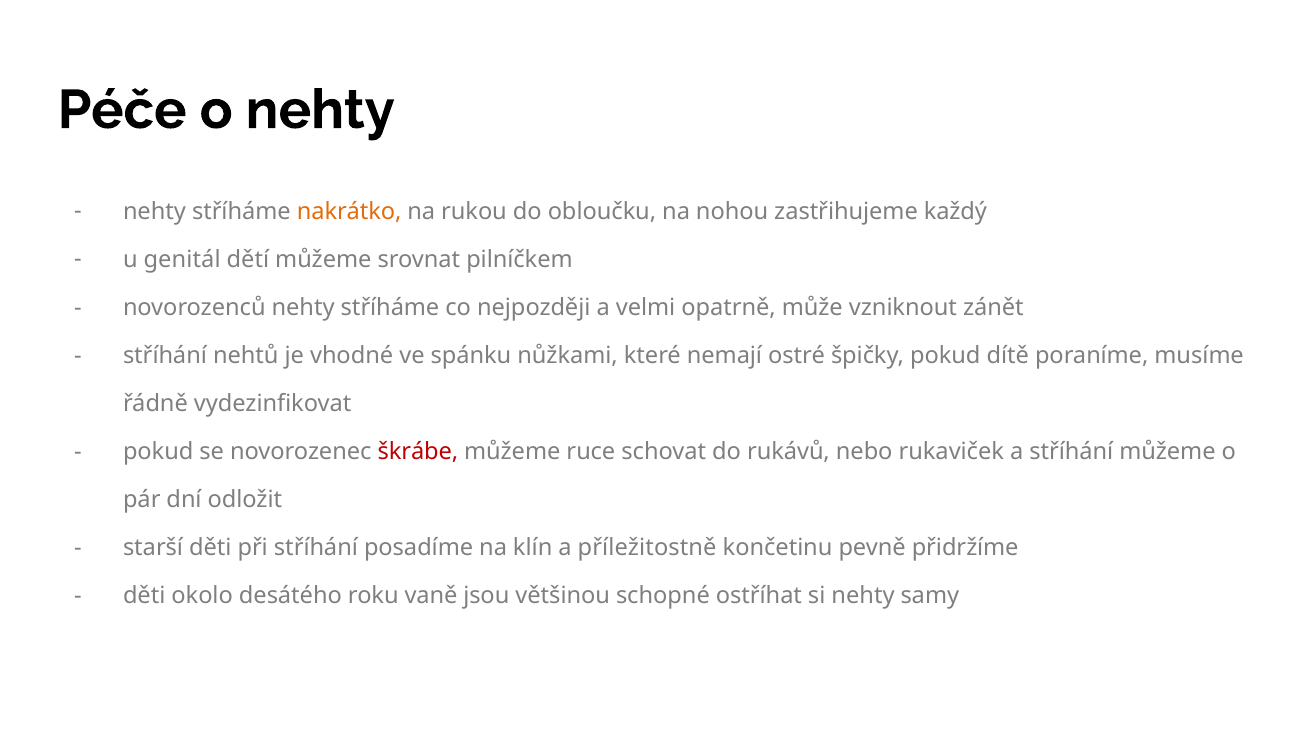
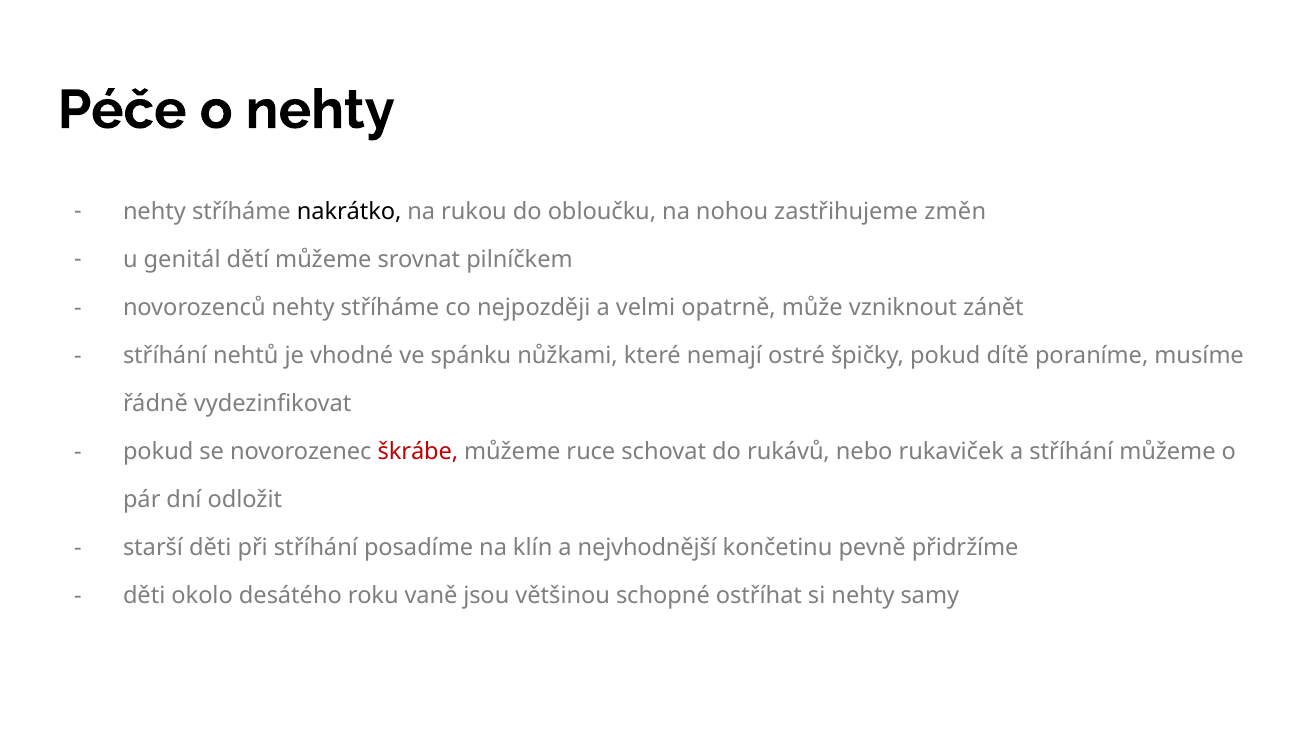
nakrátko colour: orange -> black (349, 211)
každý: každý -> změn (955, 211)
příležitostně: příležitostně -> nejvhodnější (647, 548)
